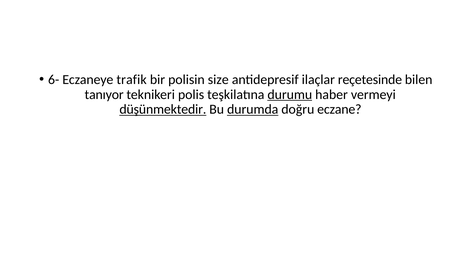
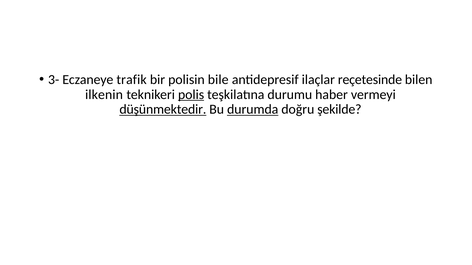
6-: 6- -> 3- (54, 80)
size: size -> bile (218, 80)
tanıyor: tanıyor -> ilkenin (104, 95)
polis underline: none -> present (191, 95)
durumu underline: present -> none (290, 95)
eczane: eczane -> şekilde (339, 110)
